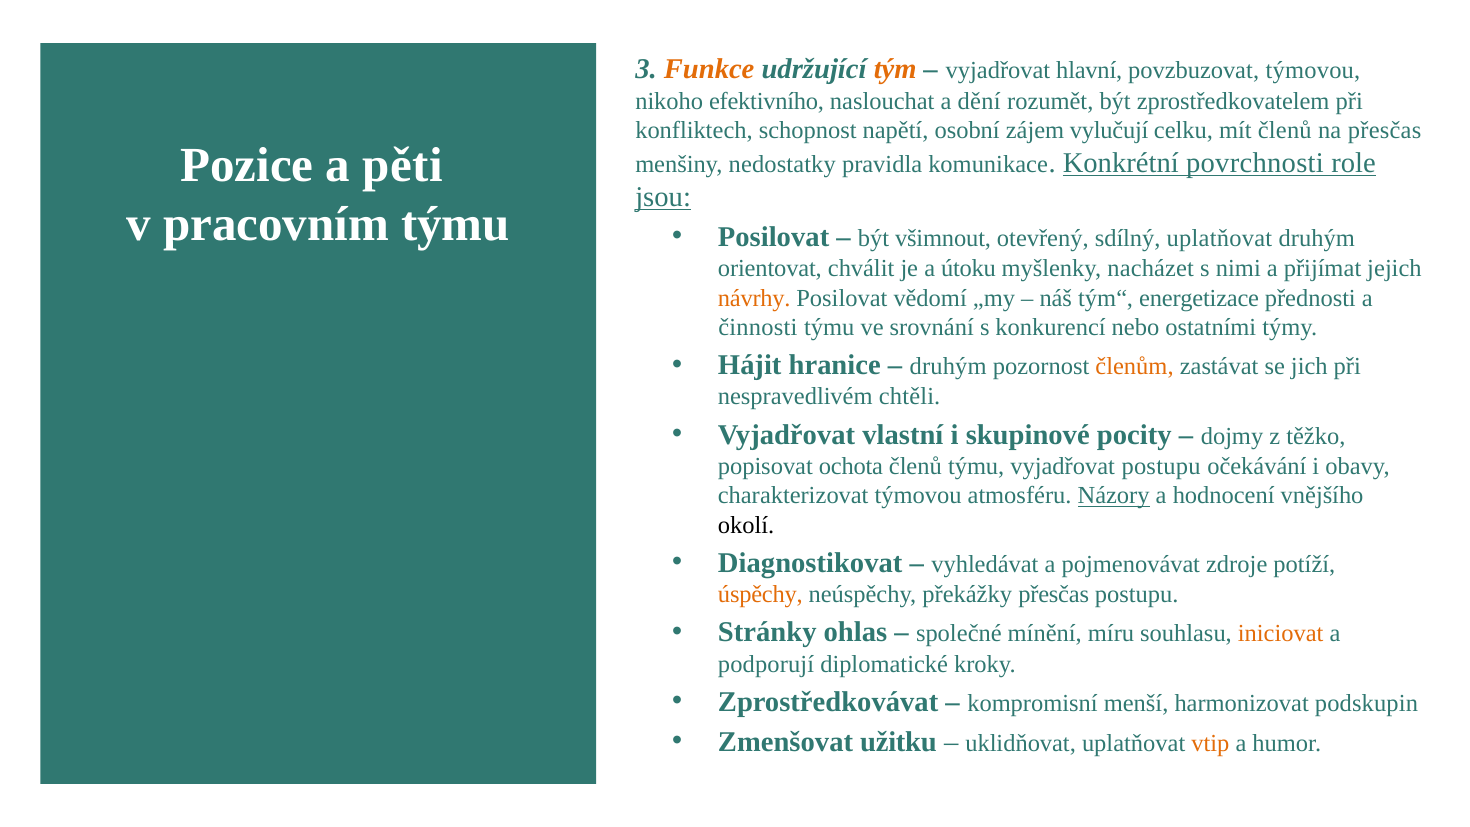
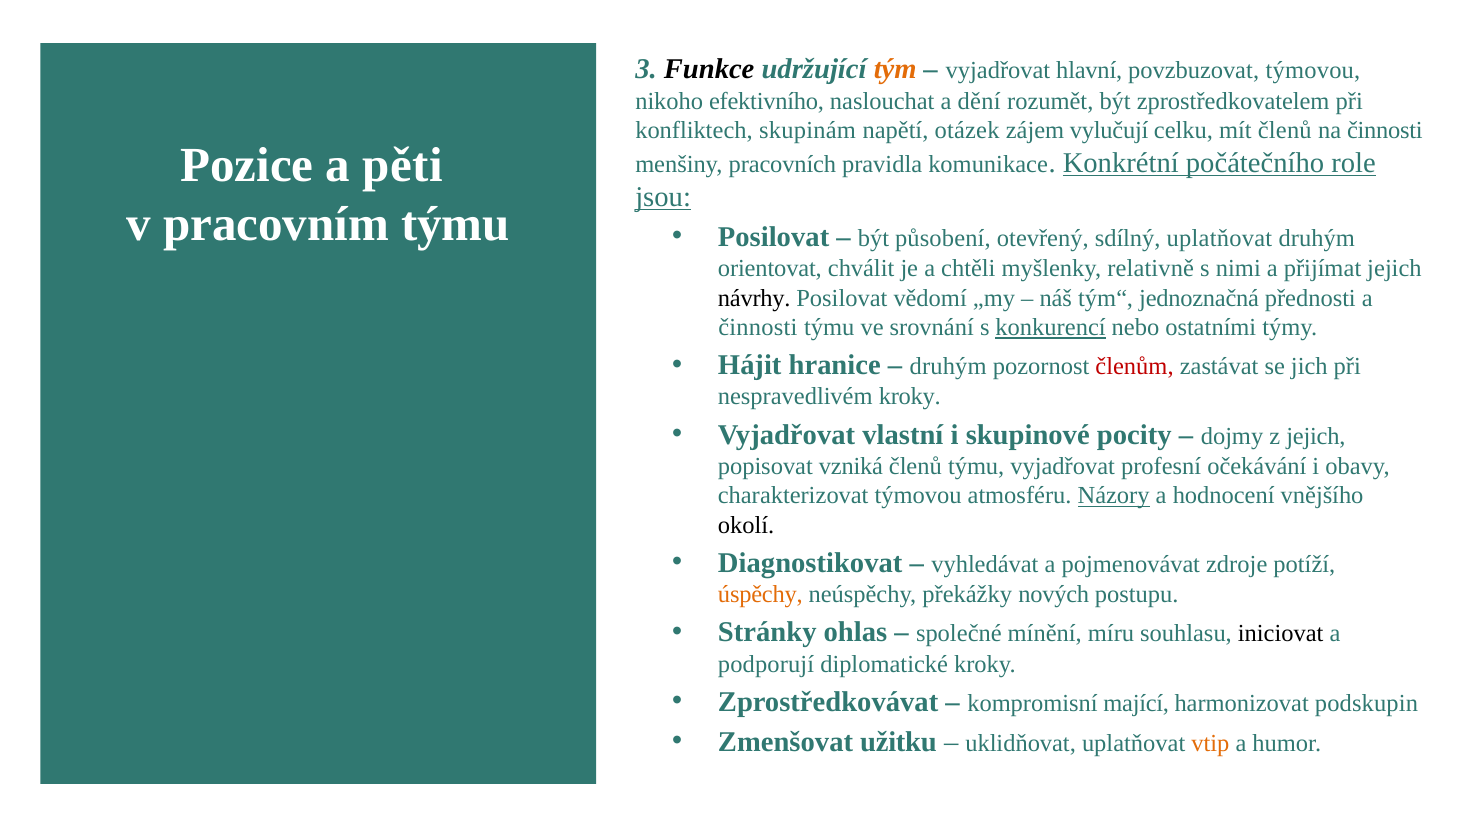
Funkce colour: orange -> black (709, 70)
schopnost: schopnost -> skupinám (808, 130)
osobní: osobní -> otázek (967, 130)
na přesčas: přesčas -> činnosti (1385, 130)
nedostatky: nedostatky -> pracovních (782, 164)
povrchnosti: povrchnosti -> počátečního (1255, 163)
všimnout: všimnout -> působení (943, 238)
útoku: útoku -> chtěli (968, 269)
nacházet: nacházet -> relativně (1151, 269)
návrhy colour: orange -> black (754, 298)
energetizace: energetizace -> jednoznačná (1199, 298)
konkurencí underline: none -> present (1051, 327)
členům colour: orange -> red (1135, 367)
nespravedlivém chtěli: chtěli -> kroky (910, 397)
z těžko: těžko -> jejich (1316, 436)
ochota: ochota -> vzniká (851, 466)
vyjadřovat postupu: postupu -> profesní (1161, 466)
překážky přesčas: přesčas -> nových (1054, 595)
iniciovat colour: orange -> black (1281, 634)
menší: menší -> mající (1136, 703)
